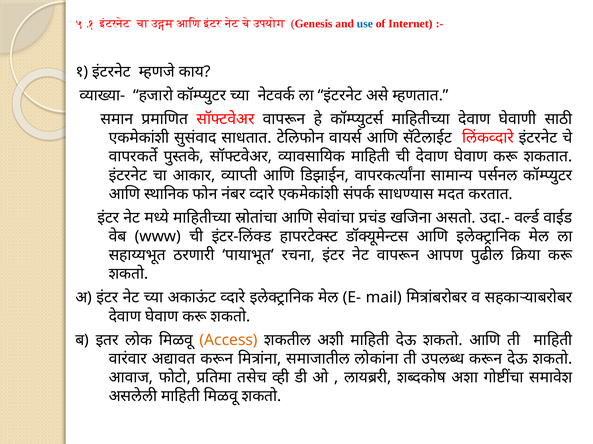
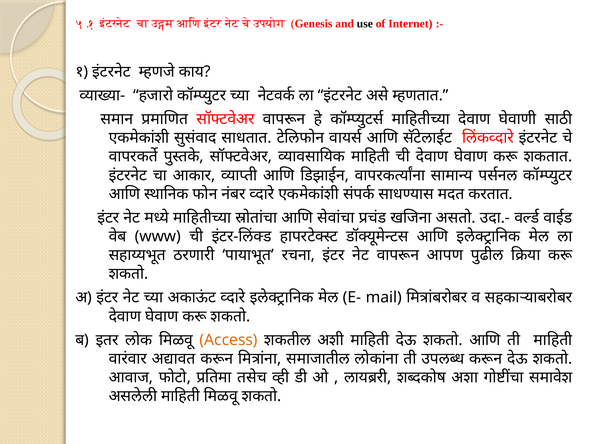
use colour: blue -> black (365, 24)
